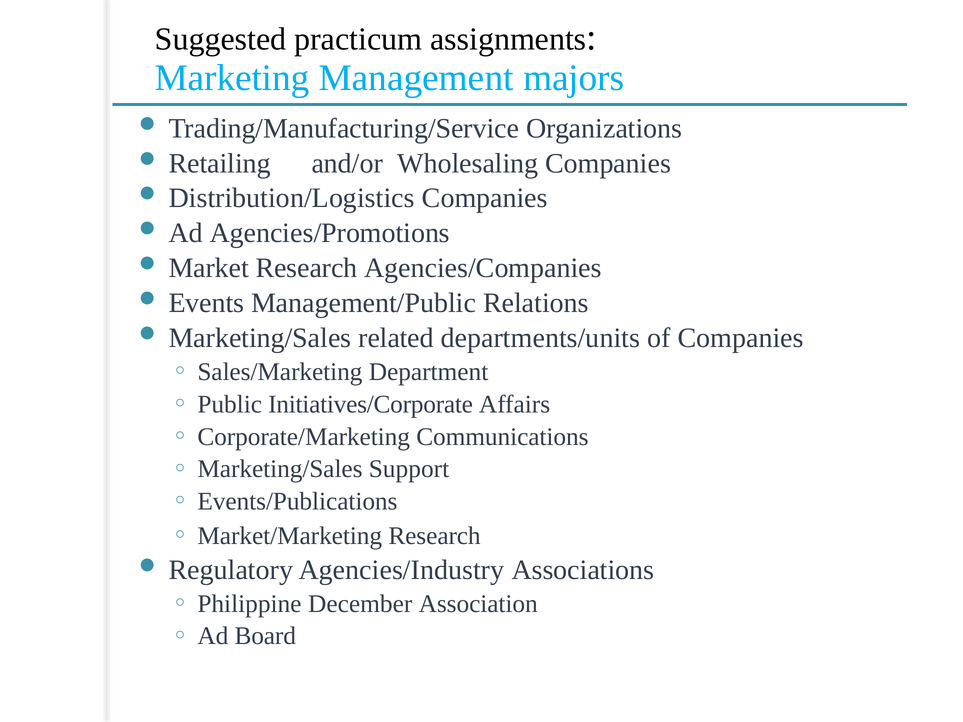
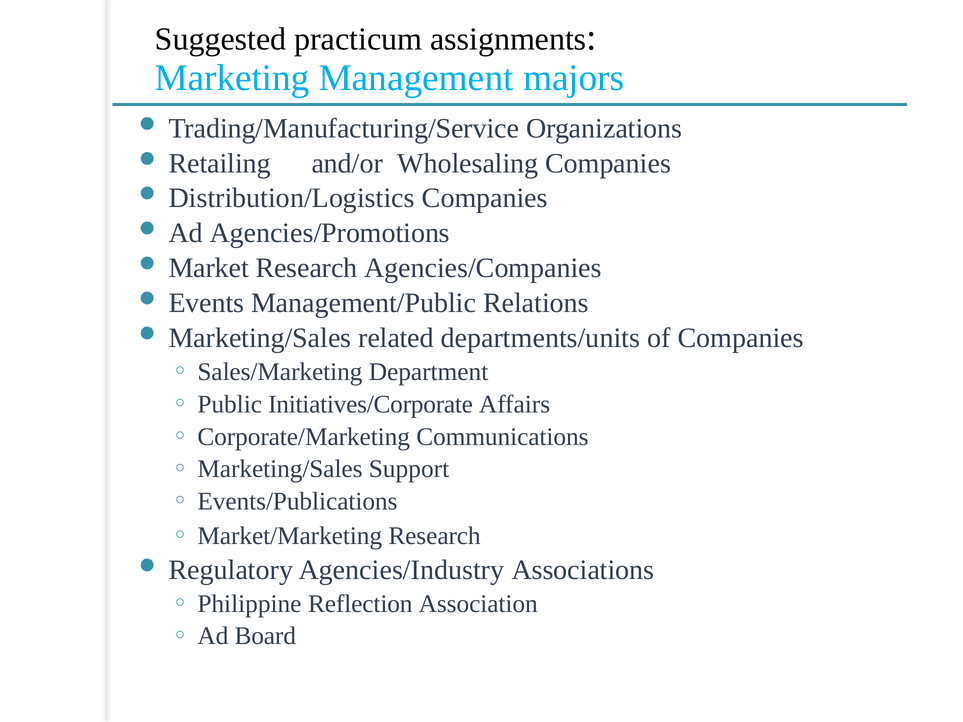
December: December -> Reflection (360, 604)
